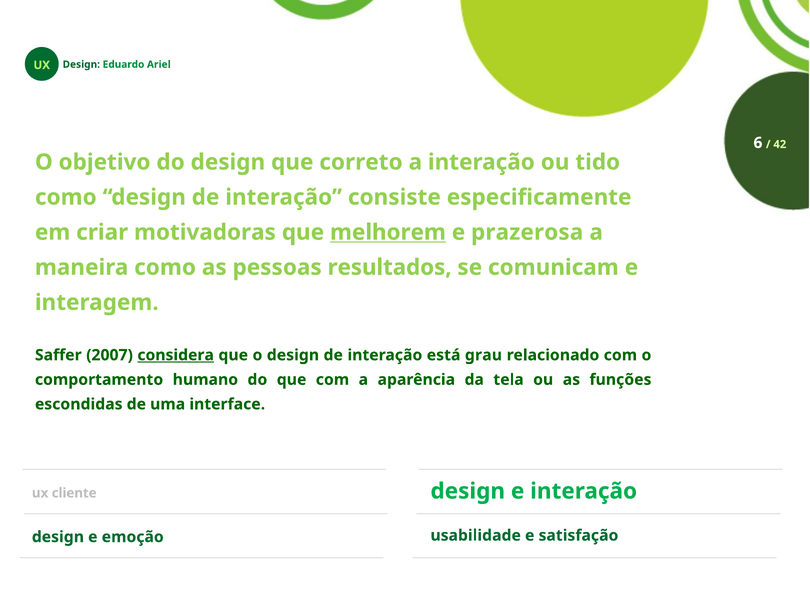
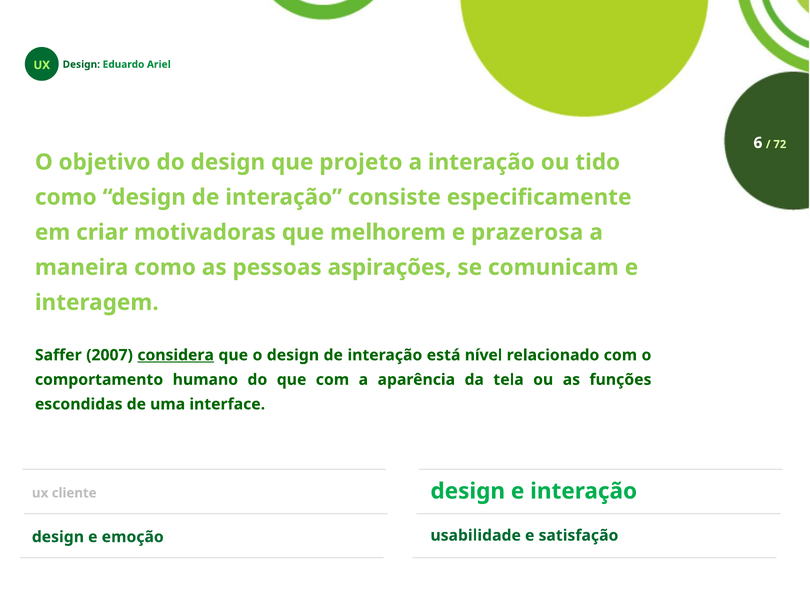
42: 42 -> 72 (780, 144)
correto: correto -> projeto (361, 162)
melhorem underline: present -> none (388, 233)
resultados: resultados -> aspirações (390, 268)
grau: grau -> nível (484, 355)
